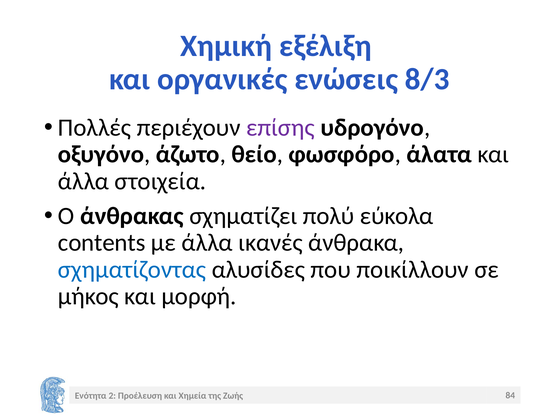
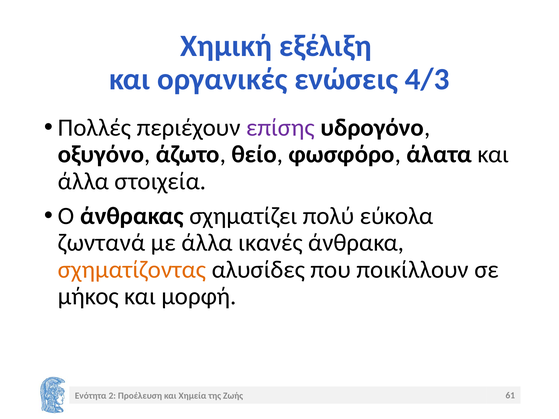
8/3: 8/3 -> 4/3 (427, 79)
contents: contents -> ζωντανά (102, 243)
σχηματίζοντας colour: blue -> orange (132, 270)
84: 84 -> 61 (510, 396)
